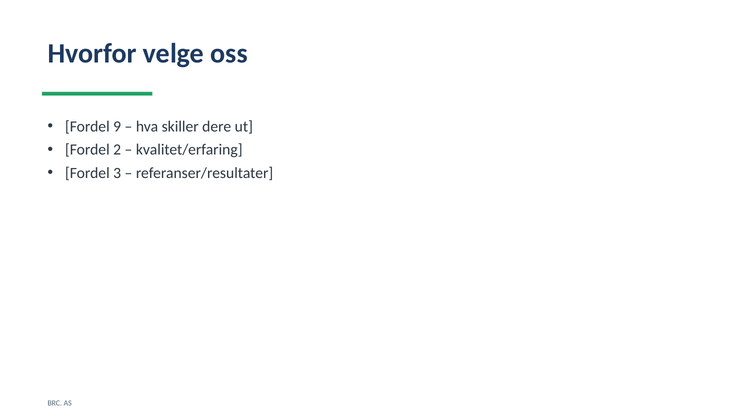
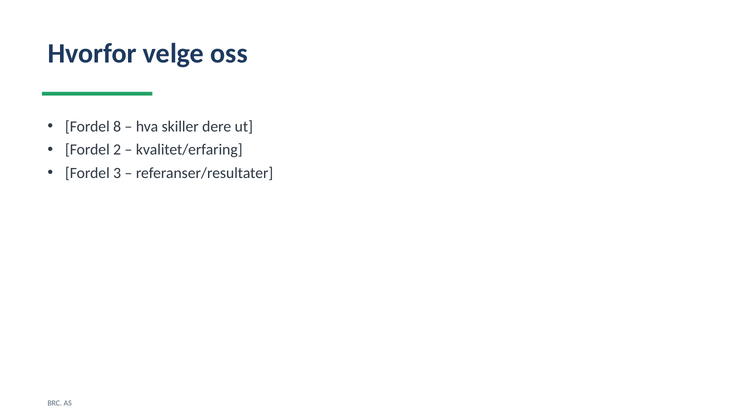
9: 9 -> 8 (117, 127)
